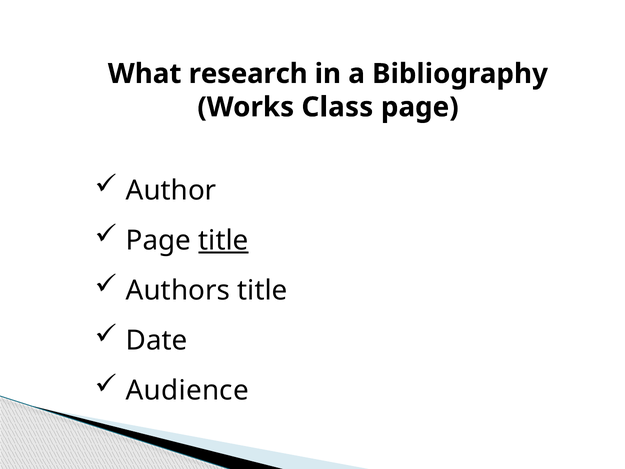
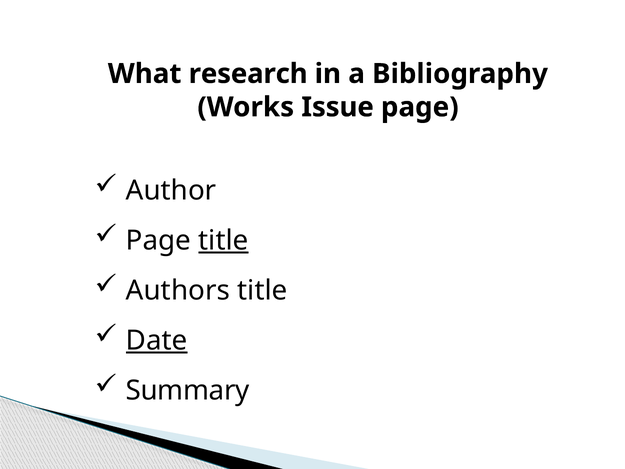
Class: Class -> Issue (338, 107)
Date underline: none -> present (157, 340)
Audience: Audience -> Summary (188, 390)
